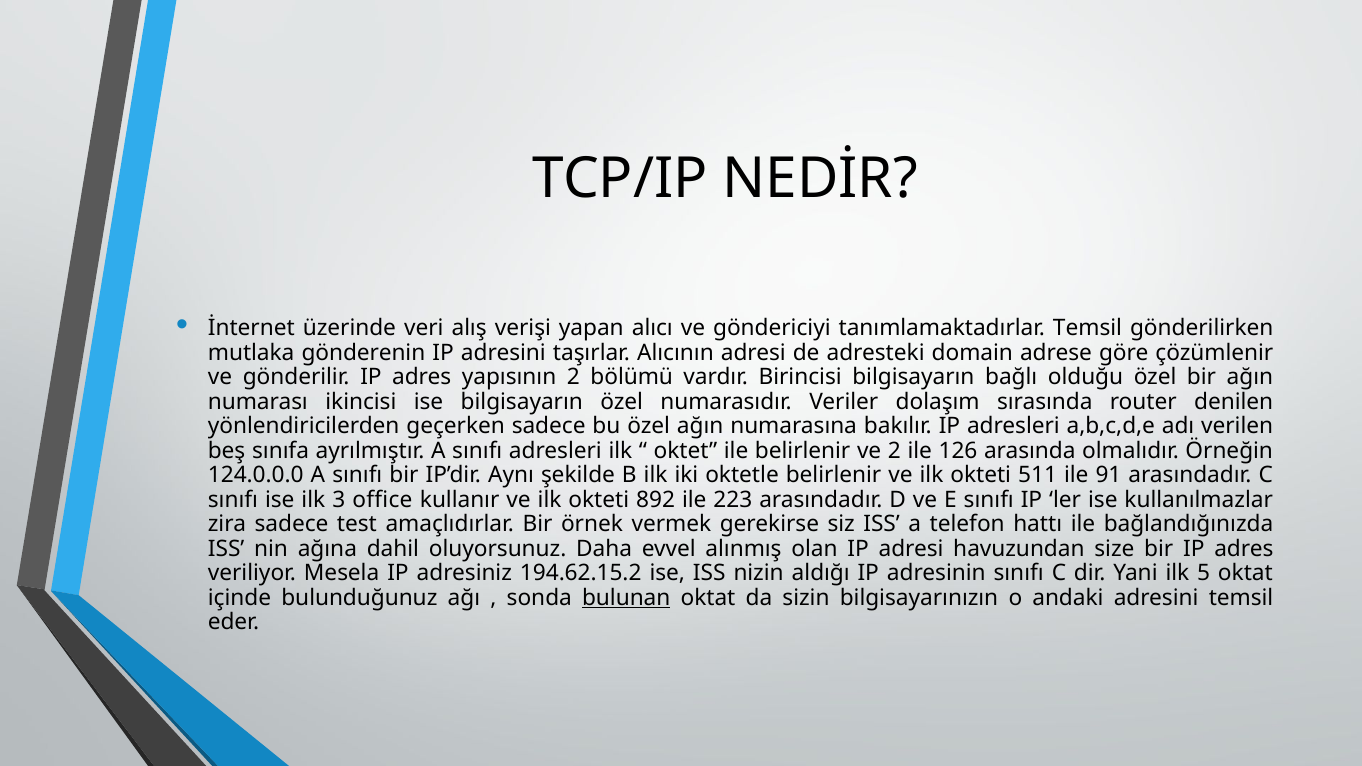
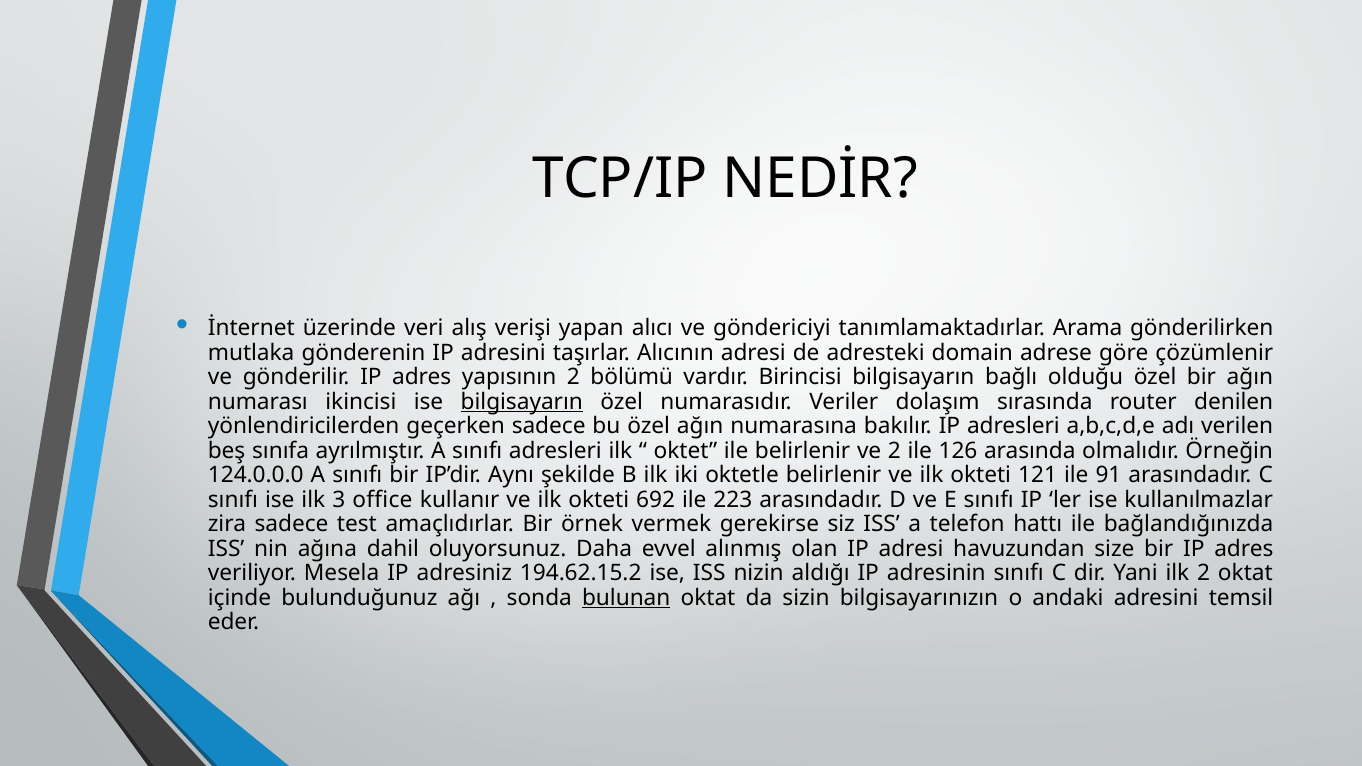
tanımlamaktadırlar Temsil: Temsil -> Arama (1088, 328)
bilgisayarın underline: none -> present (522, 402)
511: 511 -> 121 (1038, 475)
892: 892 -> 692 (656, 500)
ilk 5: 5 -> 2 (1204, 573)
